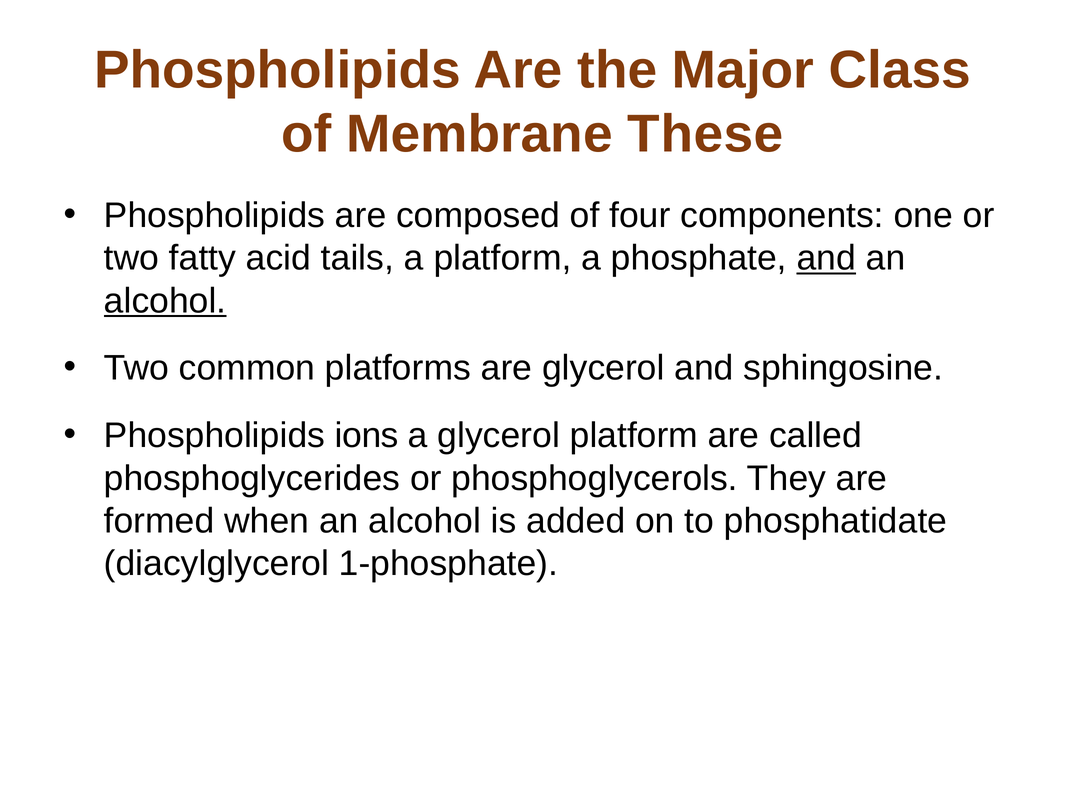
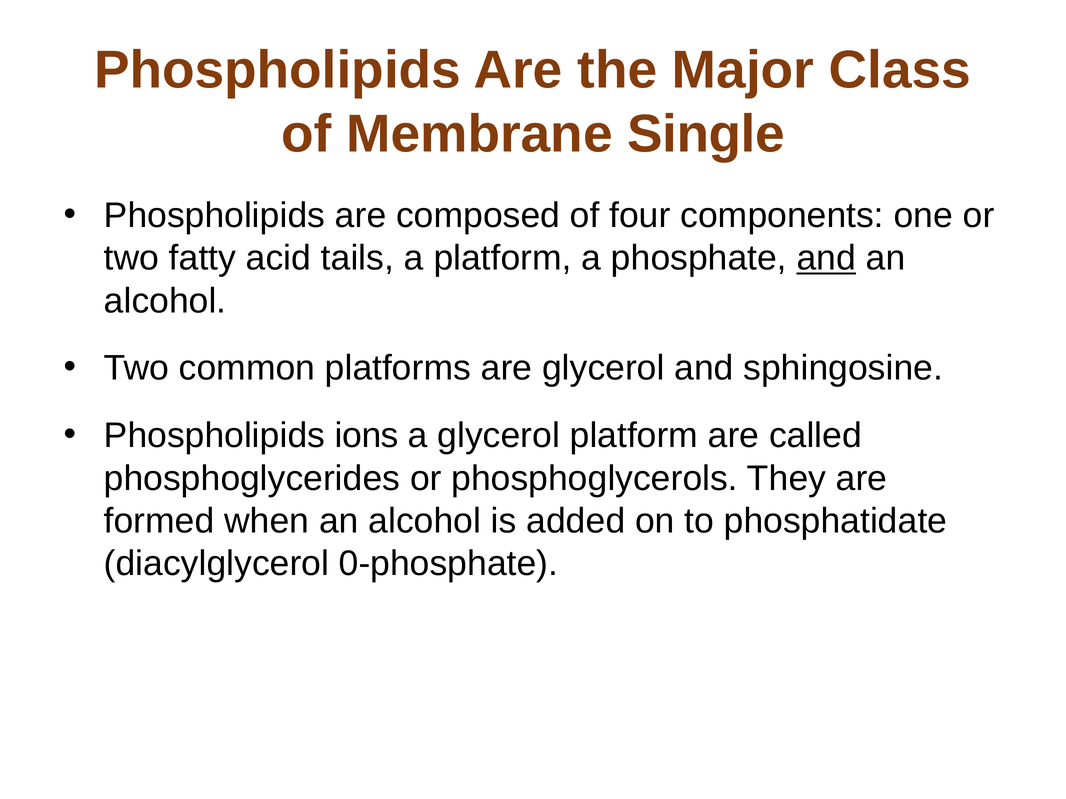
These: These -> Single (706, 134)
alcohol underline: present -> none (165, 301)
1-phosphate: 1-phosphate -> 0-phosphate (448, 564)
